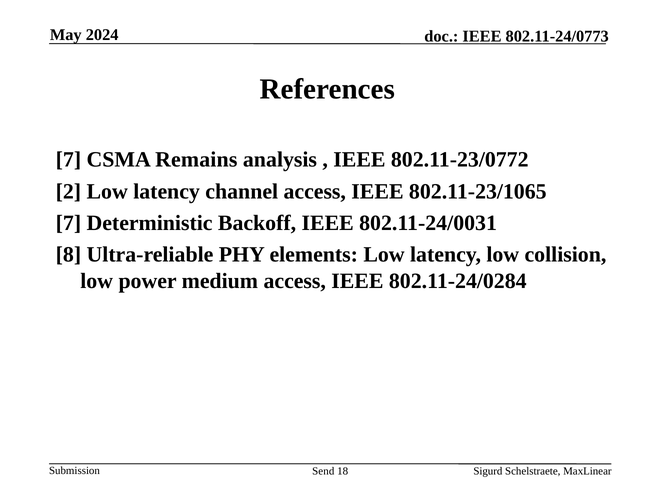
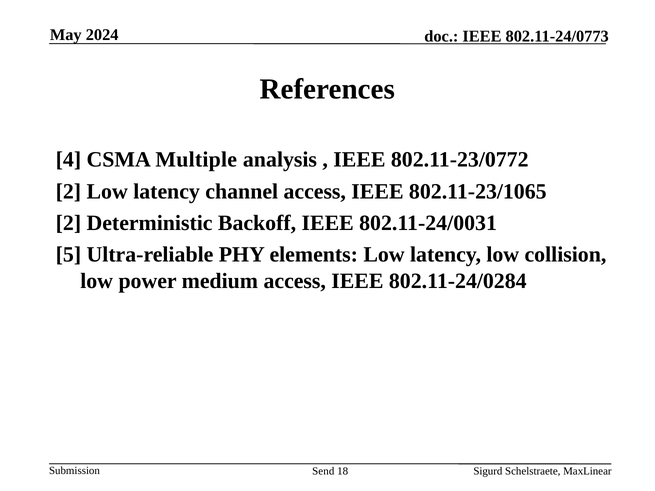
7: 7 -> 4 (68, 160)
Remains: Remains -> Multiple (196, 160)
7: 7 -> 2 (68, 223)
8: 8 -> 5 (68, 255)
